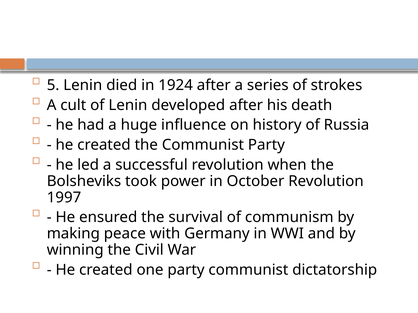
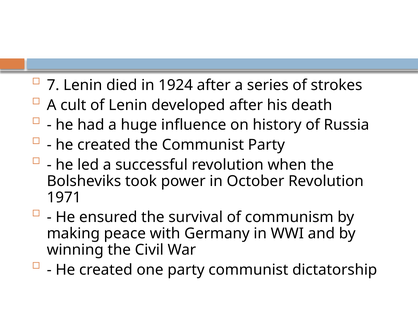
5: 5 -> 7 (53, 85)
1997: 1997 -> 1971 (64, 198)
